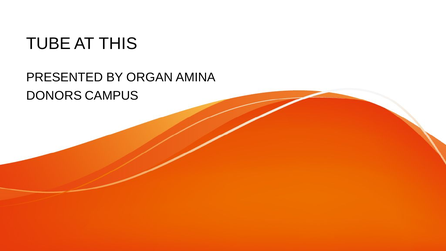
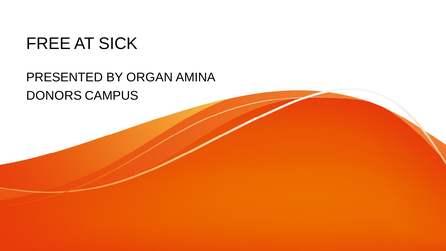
TUBE: TUBE -> FREE (48, 44)
THIS: THIS -> SICK (118, 44)
